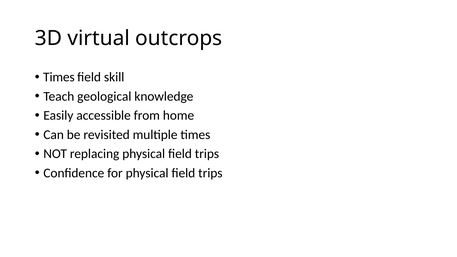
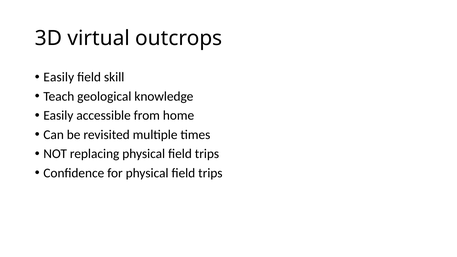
Times: Times -> Easily (59, 77)
